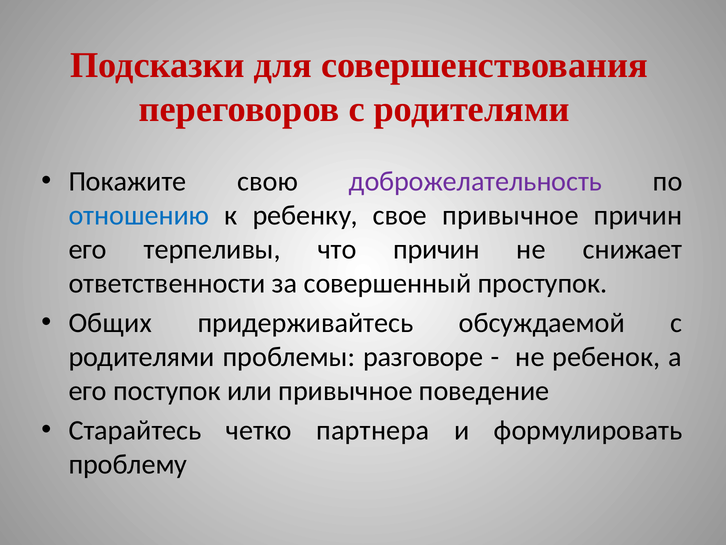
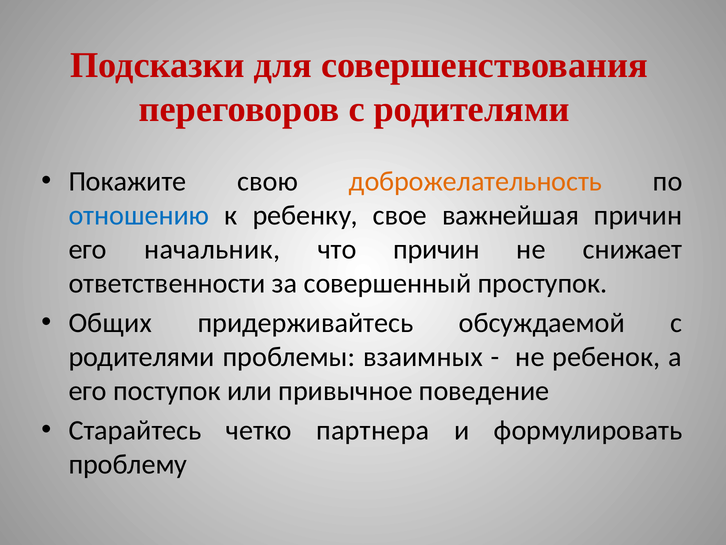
доброжелательность colour: purple -> orange (475, 181)
свое привычное: привычное -> важнейшая (511, 215)
терпеливы: терпеливы -> начальник (212, 249)
разговоре: разговоре -> взаимных (423, 357)
